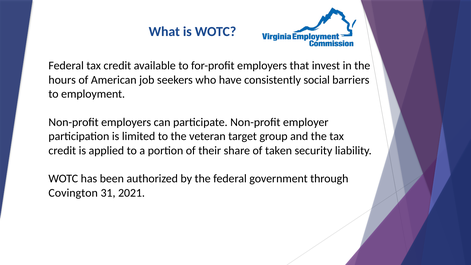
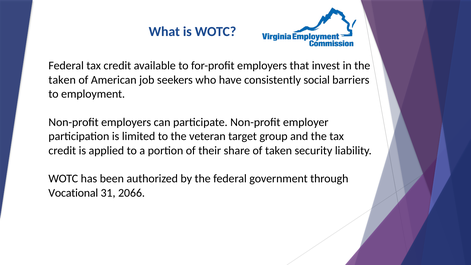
hours: hours -> taken (62, 80)
Covington: Covington -> Vocational (73, 193)
2021: 2021 -> 2066 (132, 193)
